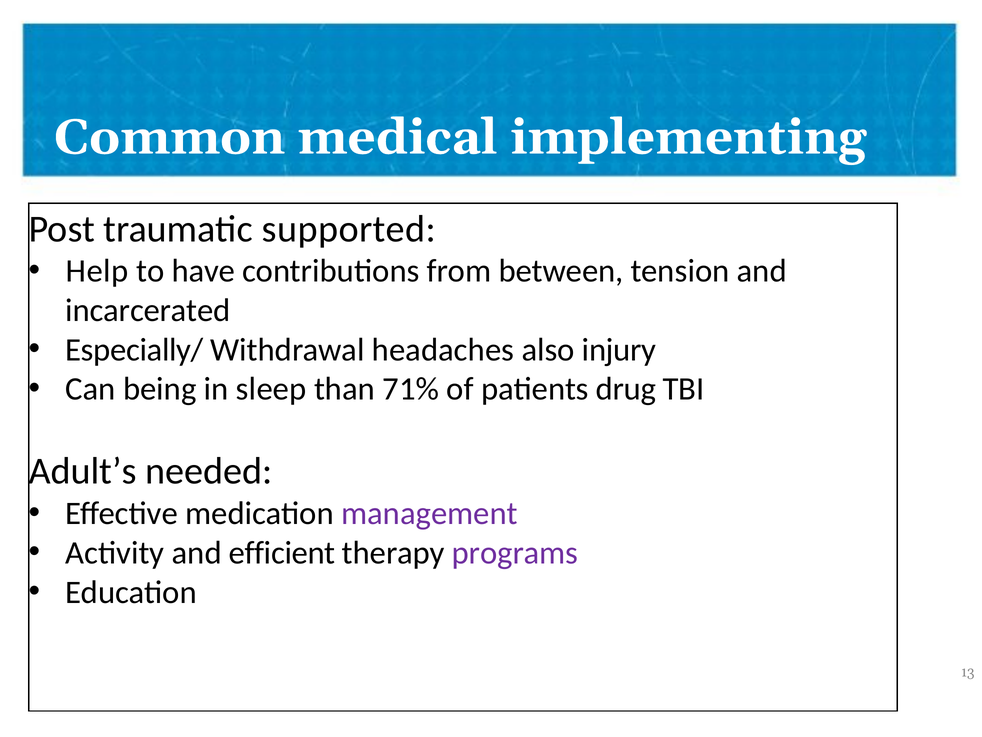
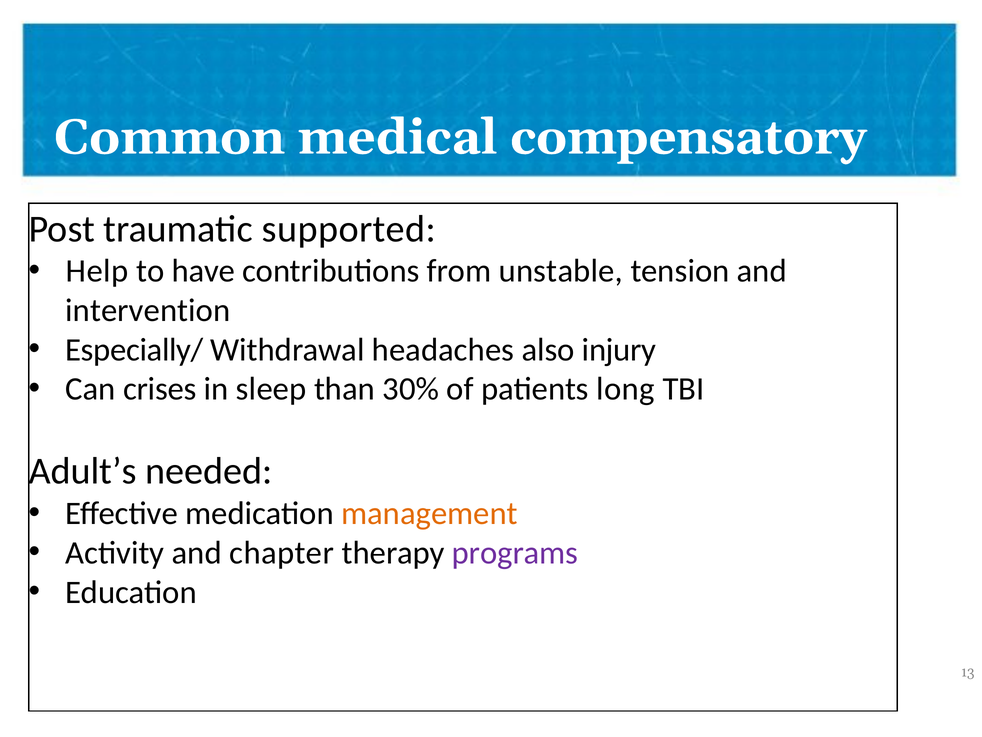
implementing: implementing -> compensatory (688, 137)
between: between -> unstable (561, 271)
incarcerated: incarcerated -> intervention (148, 310)
being: being -> crises (160, 389)
71%: 71% -> 30% (411, 389)
drug: drug -> long (626, 389)
management colour: purple -> orange (429, 513)
efficient: efficient -> chapter (282, 553)
